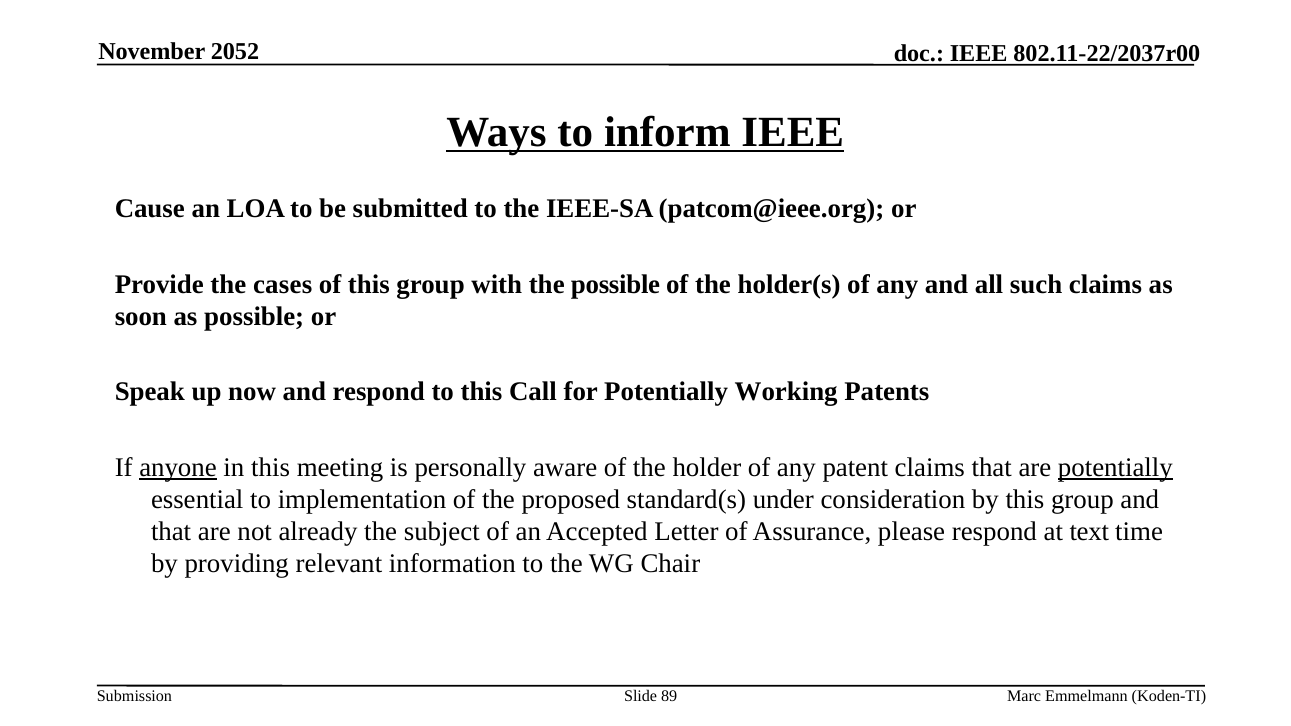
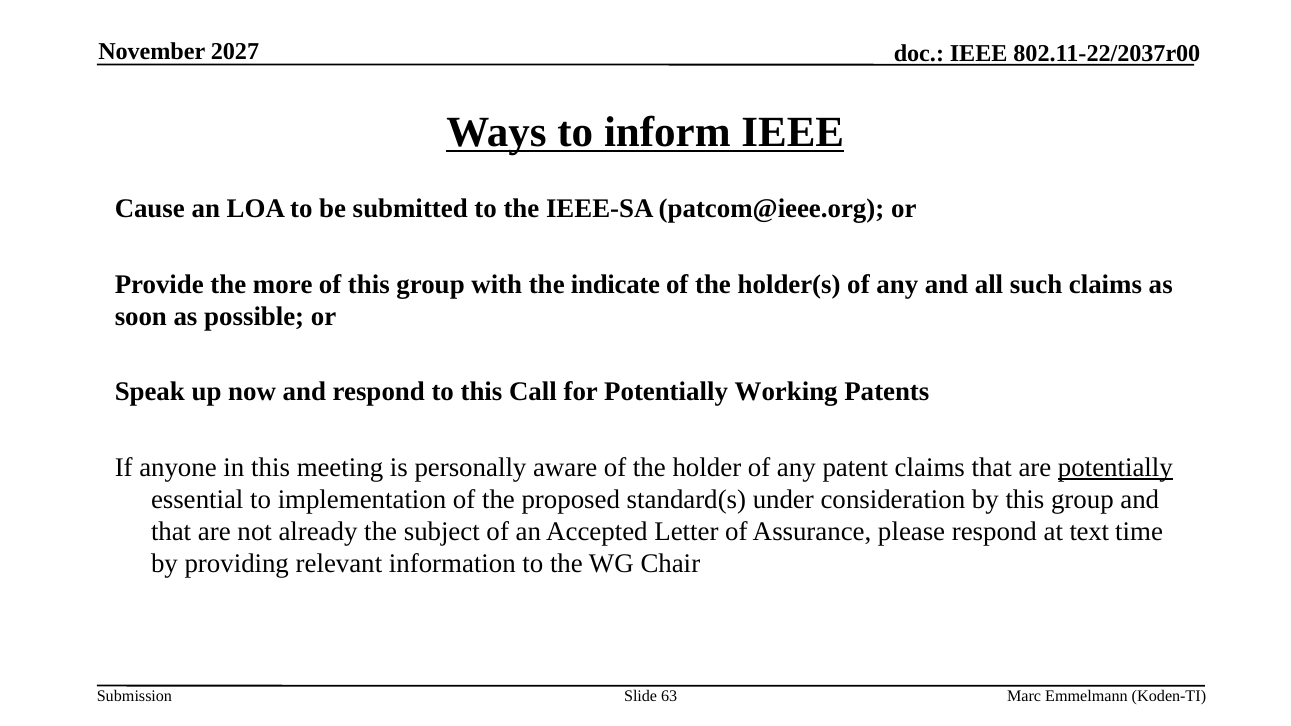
2052: 2052 -> 2027 (235, 51)
cases: cases -> more (283, 284)
the possible: possible -> indicate (616, 284)
anyone underline: present -> none (178, 467)
89: 89 -> 63 (669, 696)
